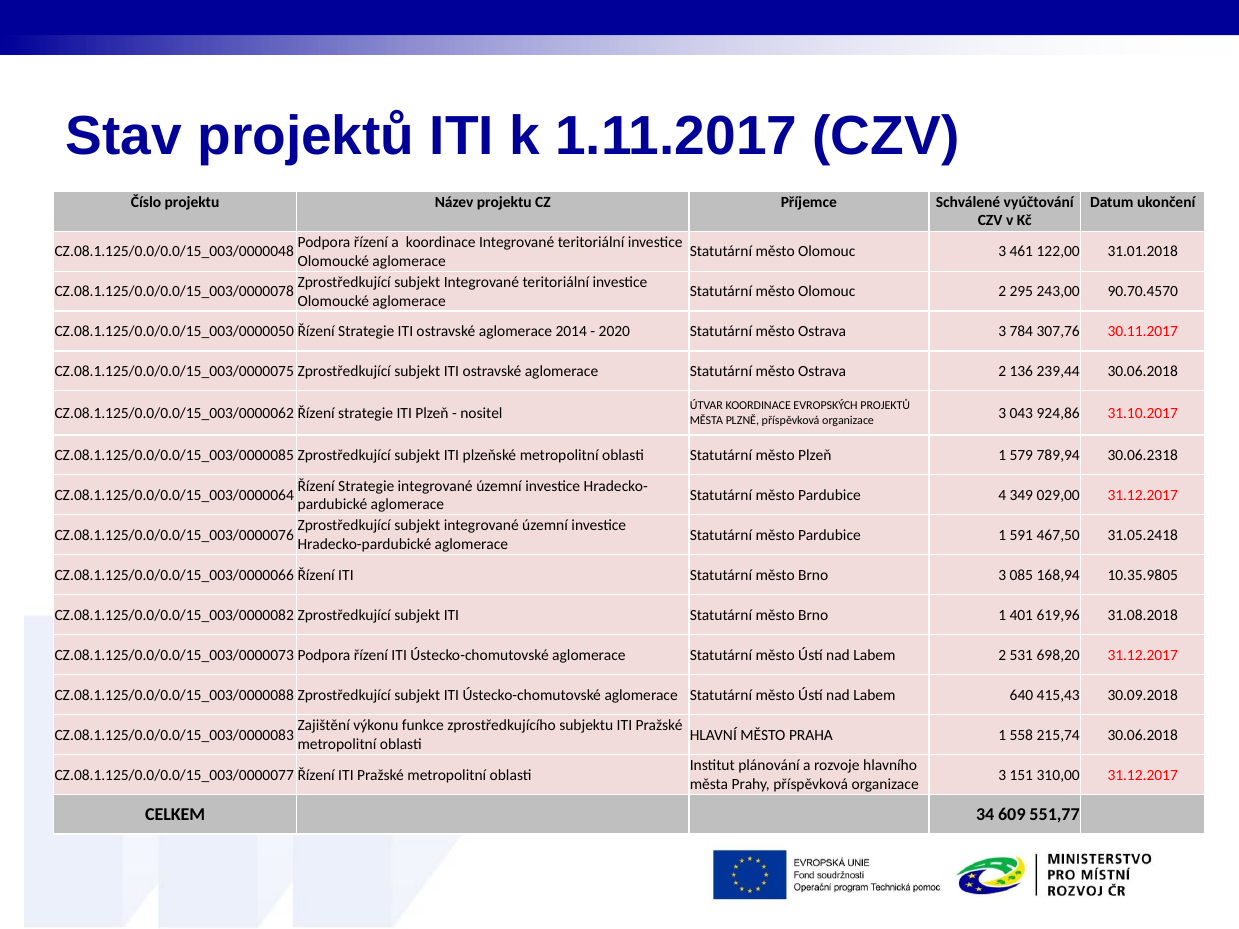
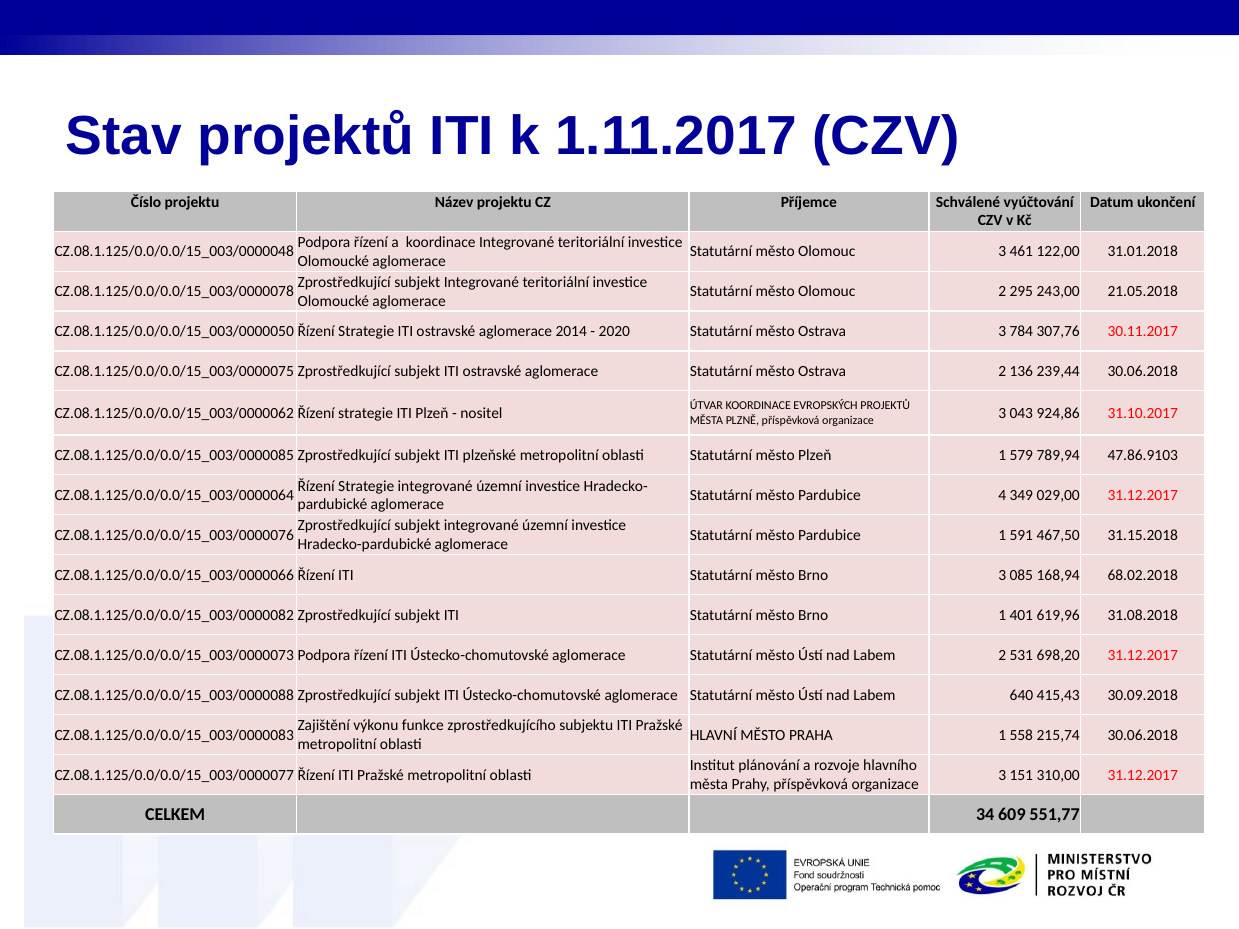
90.70.4570: 90.70.4570 -> 21.05.2018 (1143, 292)
30.06.2318: 30.06.2318 -> 47.86.9103 (1143, 456)
31.05.2418: 31.05.2418 -> 31.15.2018 (1143, 535)
10.35.9805: 10.35.9805 -> 68.02.2018 (1143, 575)
